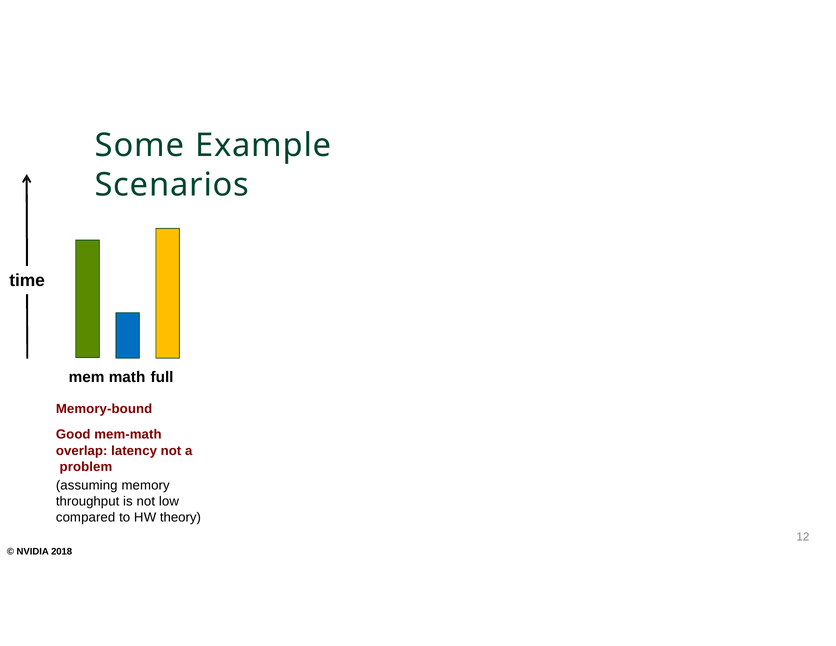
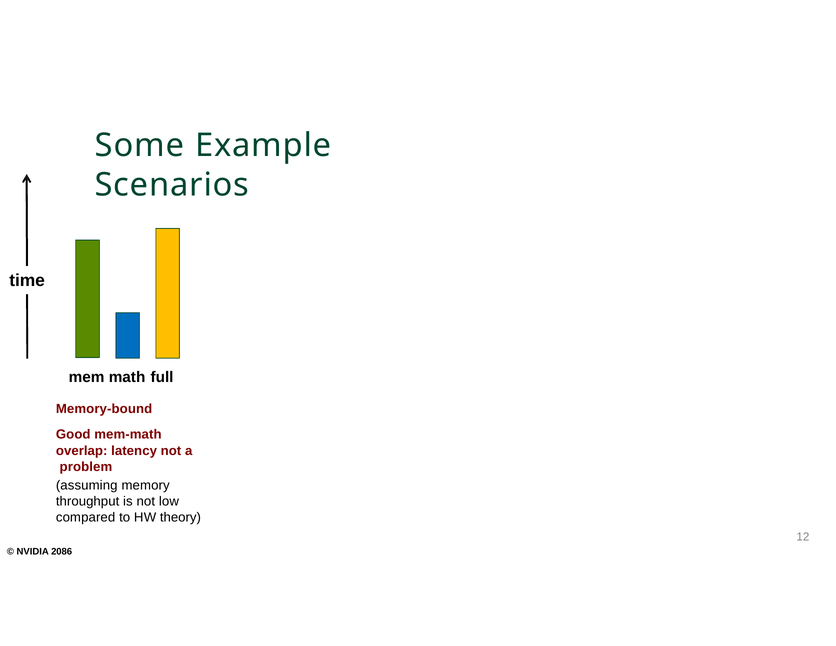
2018: 2018 -> 2086 (62, 552)
